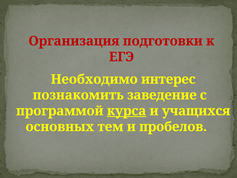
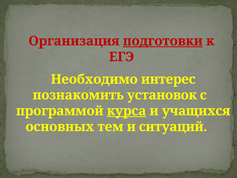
подготовки underline: none -> present (163, 41)
заведение: заведение -> установок (162, 95)
пробелов: пробелов -> ситуаций (173, 127)
